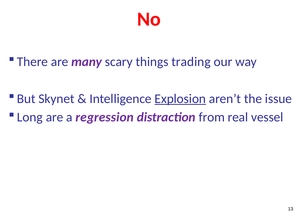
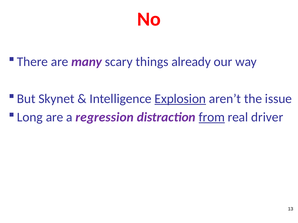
trading: trading -> already (191, 62)
from underline: none -> present (212, 117)
vessel: vessel -> driver (267, 117)
